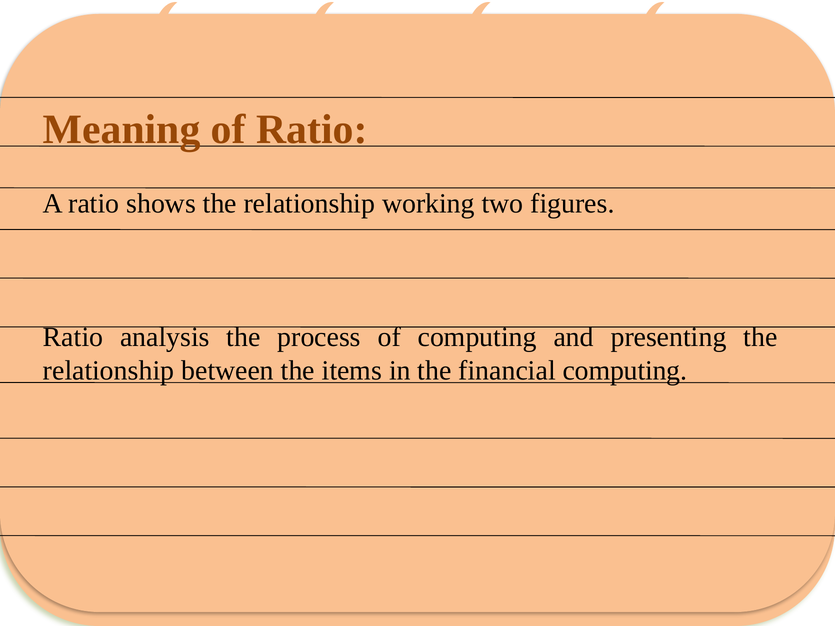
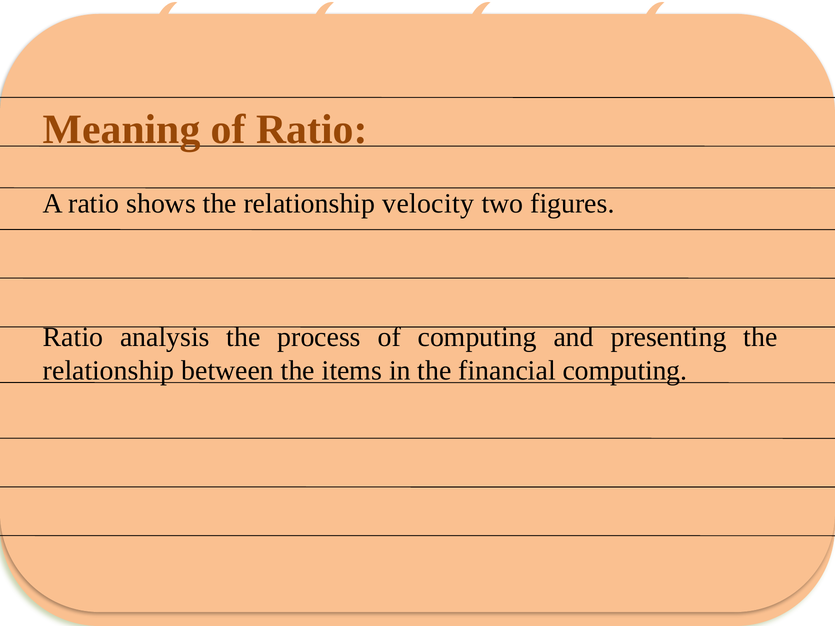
working: working -> velocity (428, 204)
